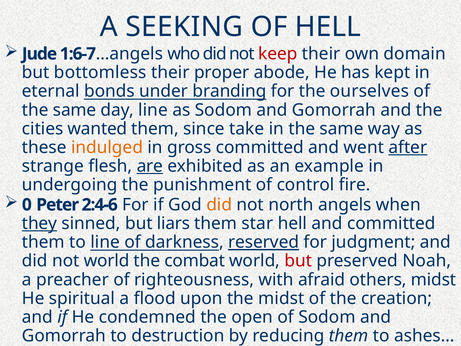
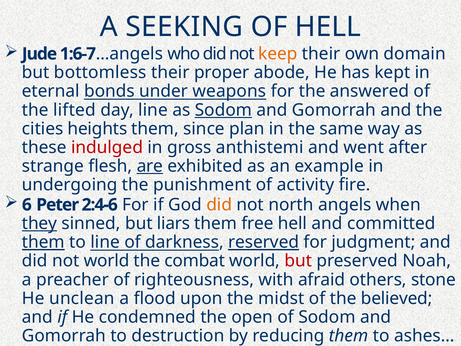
keep colour: red -> orange (278, 54)
branding: branding -> weapons (229, 91)
ourselves: ourselves -> answered (370, 91)
same: same -> lifted (74, 110)
Sodom underline: none -> present (223, 110)
wanted: wanted -> heights (97, 129)
take: take -> plan (247, 129)
indulged colour: orange -> red (107, 147)
gross committed: committed -> anthistemi (260, 147)
after underline: present -> none (408, 147)
control: control -> activity (305, 185)
0: 0 -> 6 (27, 205)
star: star -> free (257, 223)
them underline: none -> present (43, 242)
others midst: midst -> stone (434, 279)
spiritual: spiritual -> unclean (82, 298)
creation: creation -> believed (397, 298)
